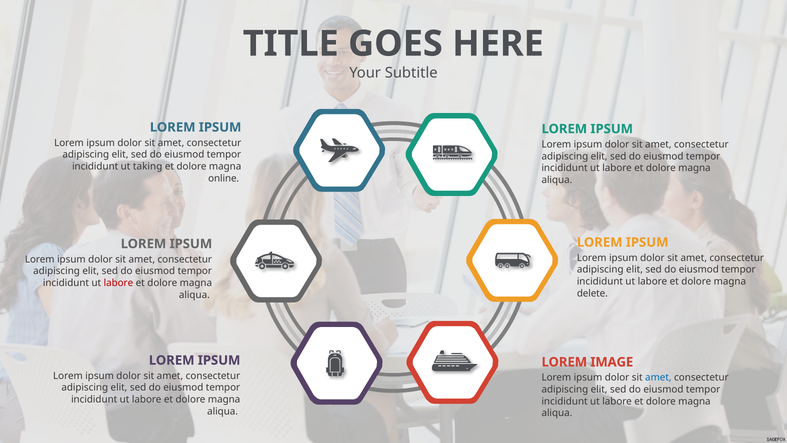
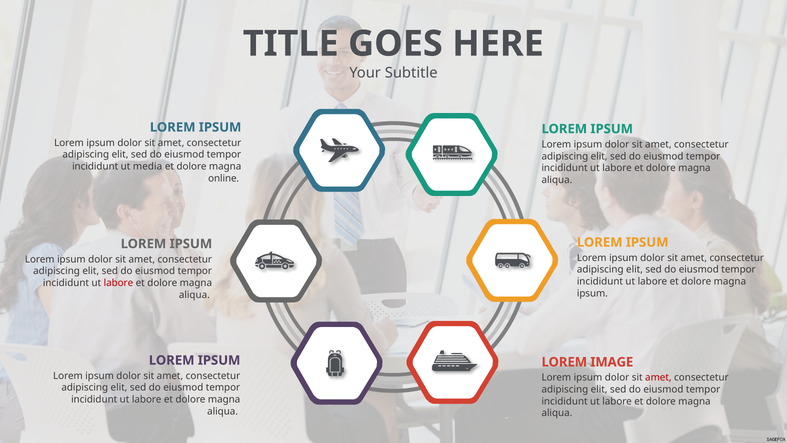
taking: taking -> media (148, 166)
delete: delete -> ipsum (592, 293)
amet colour: blue -> red (658, 377)
